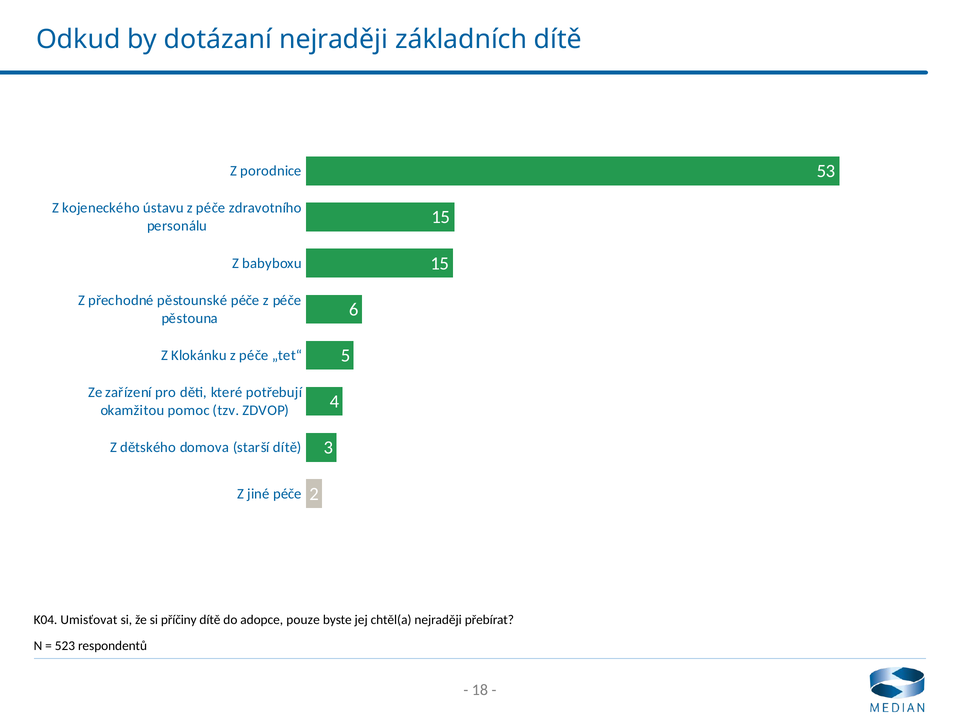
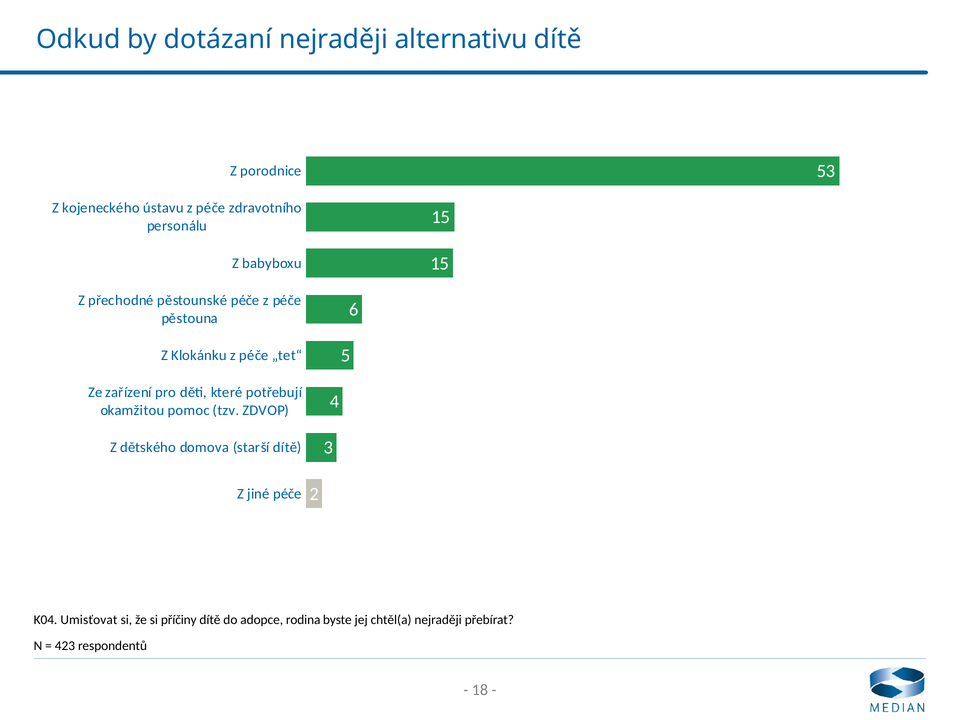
základních: základních -> alternativu (461, 40)
pouze: pouze -> rodina (303, 620)
523: 523 -> 423 (65, 646)
